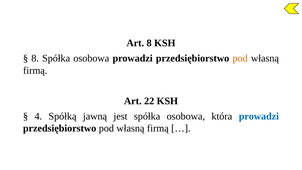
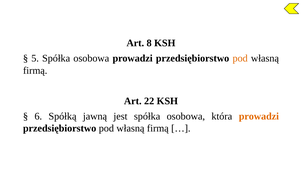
8: 8 -> 5 (35, 58)
4: 4 -> 6 (38, 116)
prowadzi colour: blue -> orange (259, 116)
